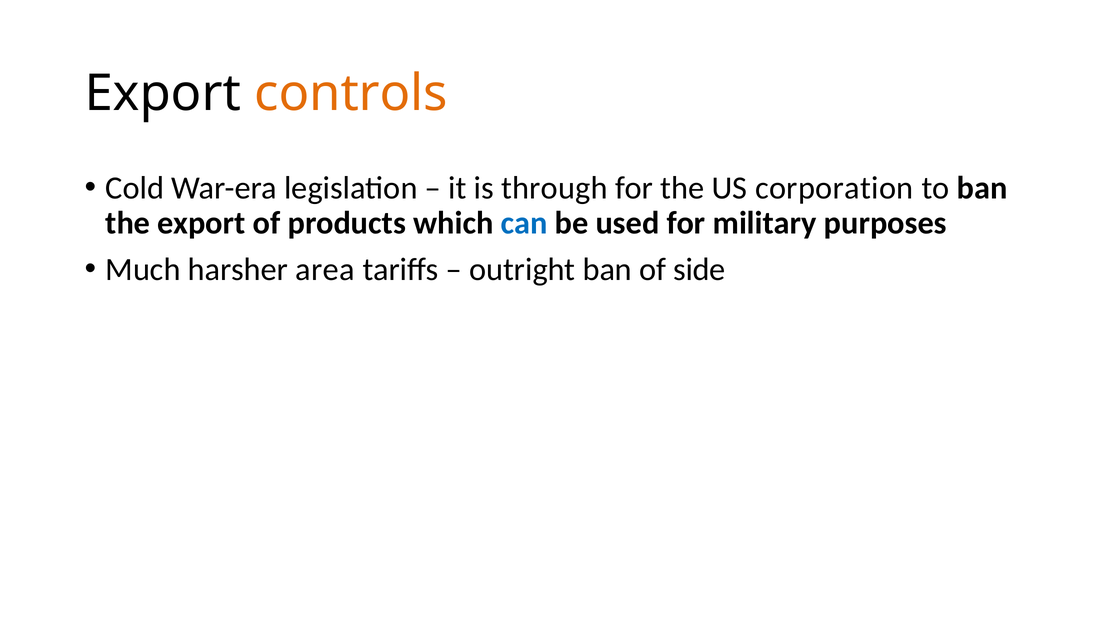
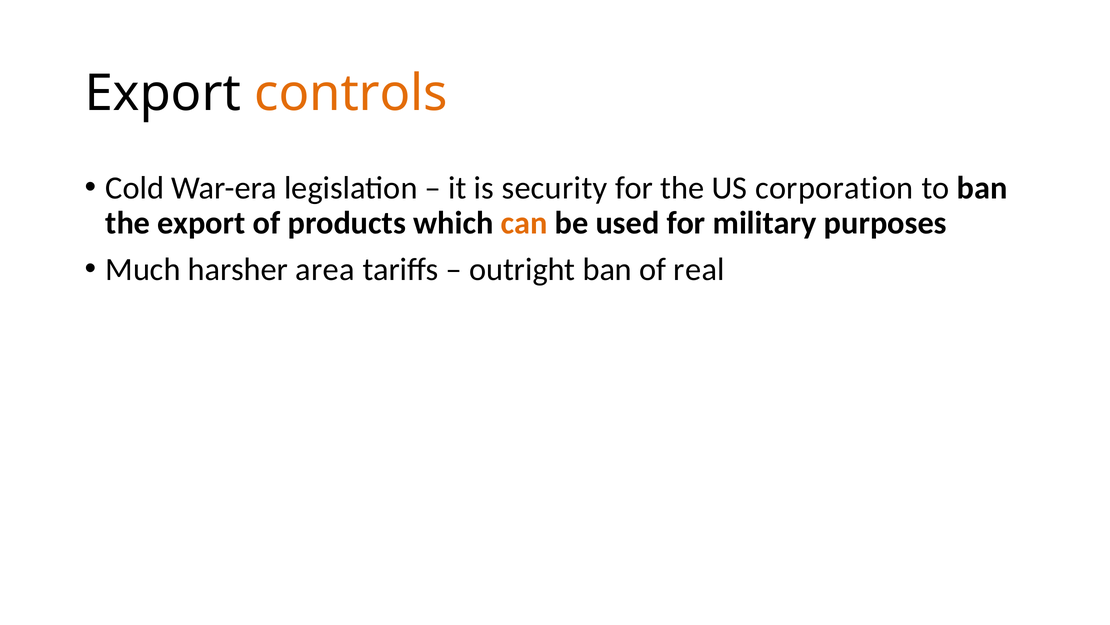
through: through -> security (554, 188)
can colour: blue -> orange (524, 223)
side: side -> real (699, 269)
